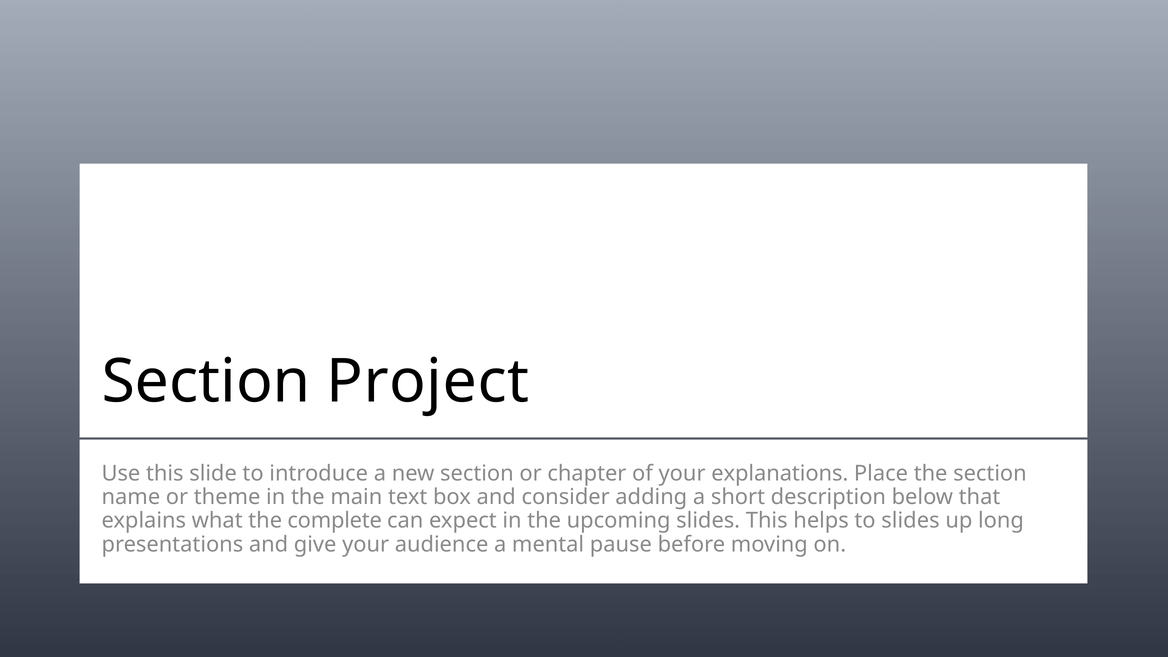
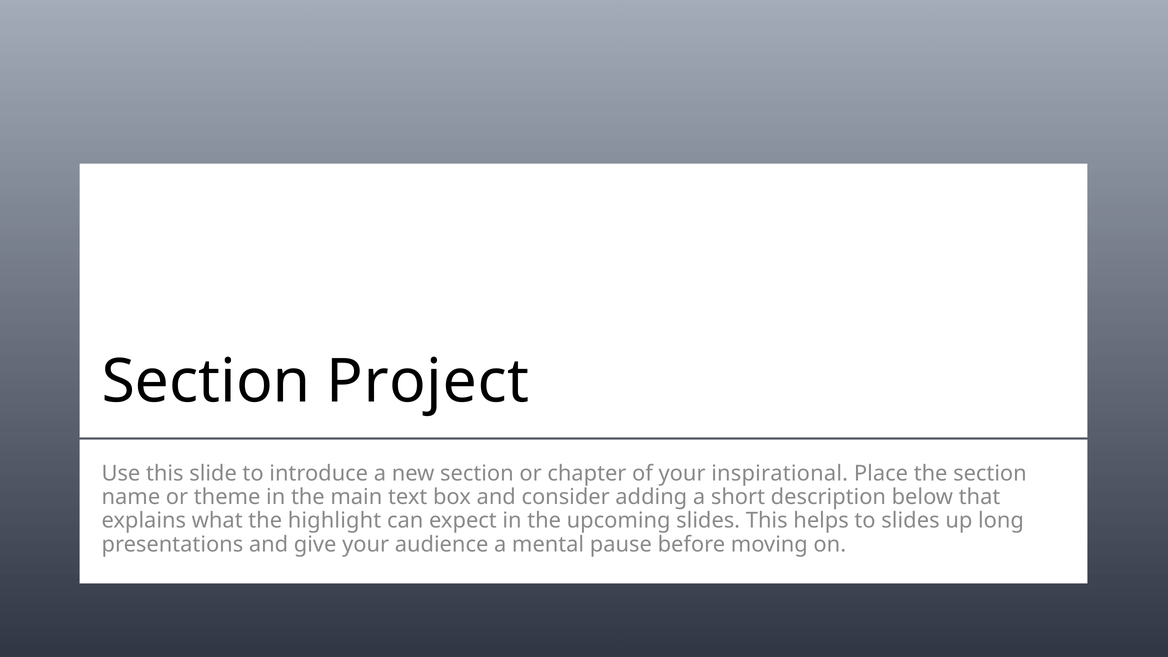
explanations: explanations -> inspirational (780, 473)
complete: complete -> highlight (334, 521)
